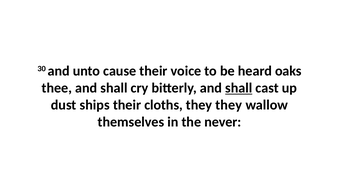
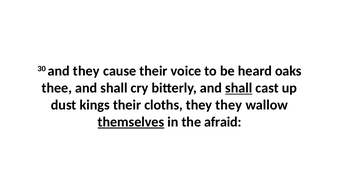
and unto: unto -> they (86, 71)
ships: ships -> kings (95, 105)
themselves underline: none -> present (131, 122)
never: never -> afraid (223, 122)
